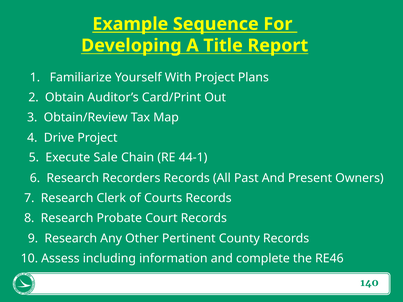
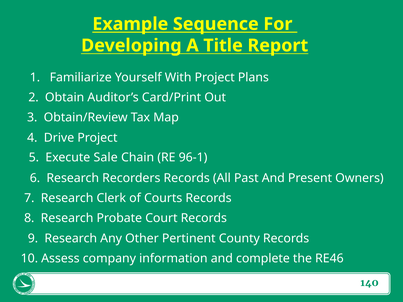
44-1: 44-1 -> 96-1 (193, 158)
including: including -> company (109, 259)
